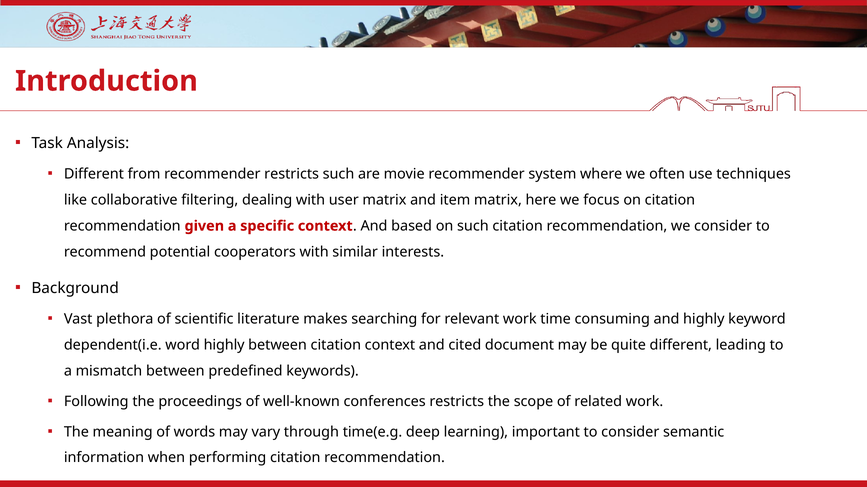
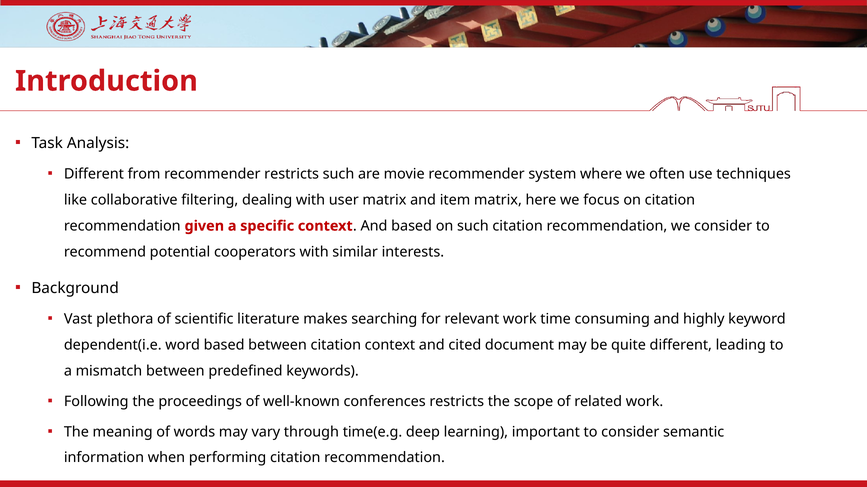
word highly: highly -> based (224, 345)
